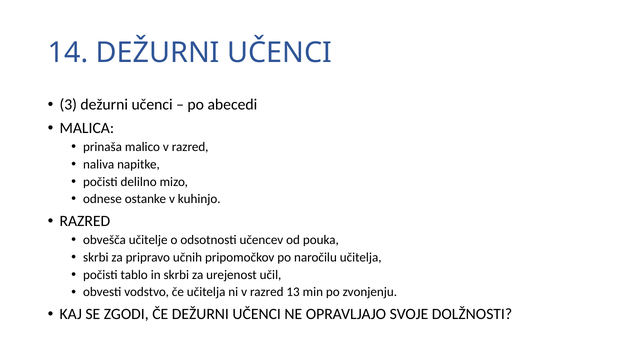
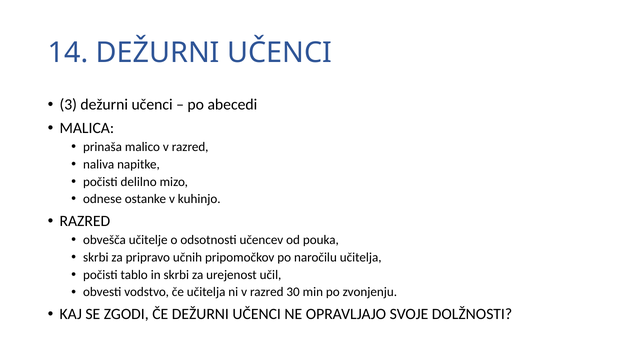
13: 13 -> 30 (293, 292)
